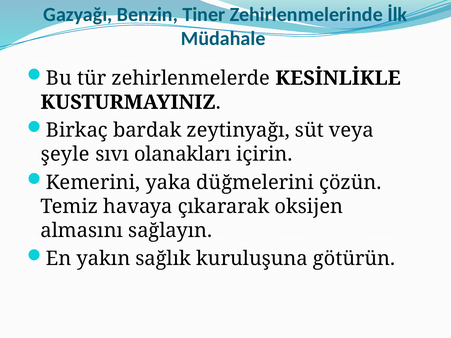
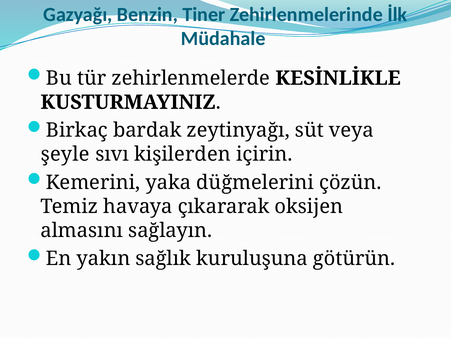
olanakları: olanakları -> kişilerden (182, 154)
